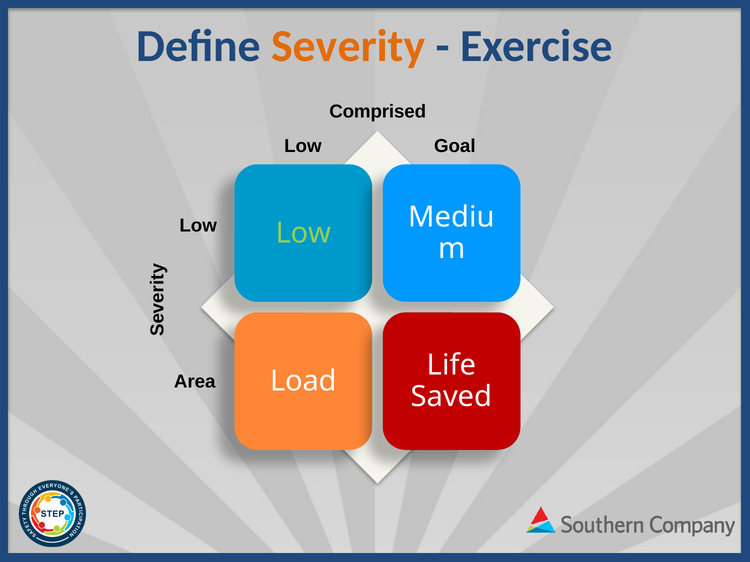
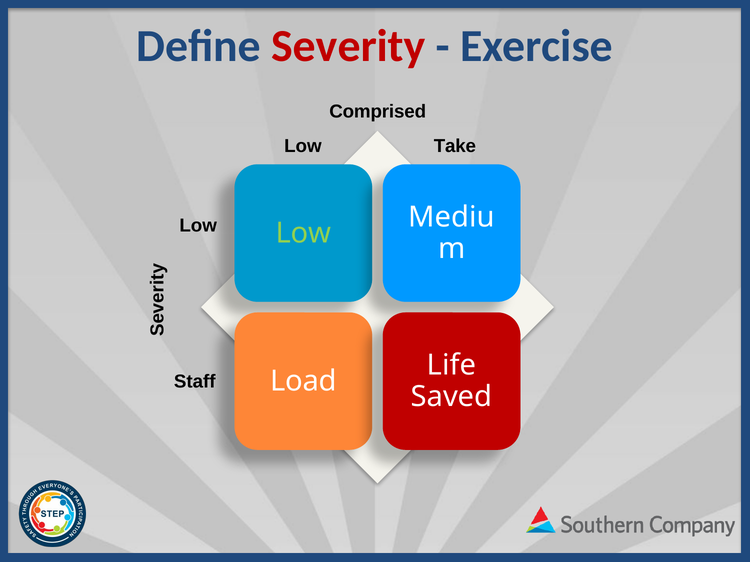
Severity colour: orange -> red (348, 46)
Goal: Goal -> Take (455, 146)
Area: Area -> Staff (195, 382)
